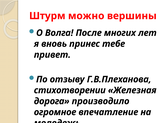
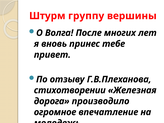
можно: можно -> группу (86, 16)
